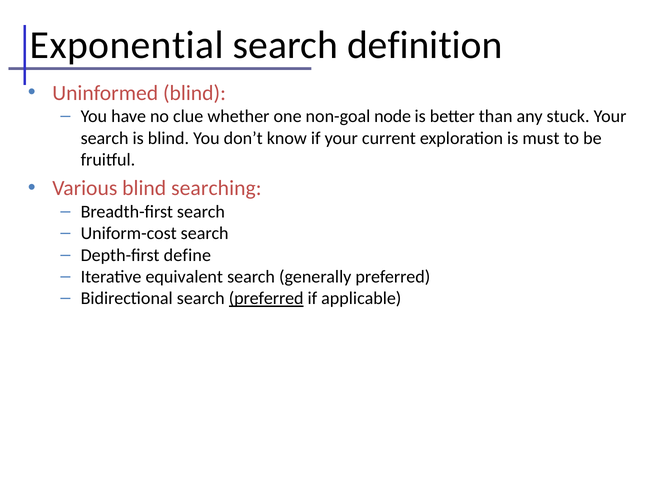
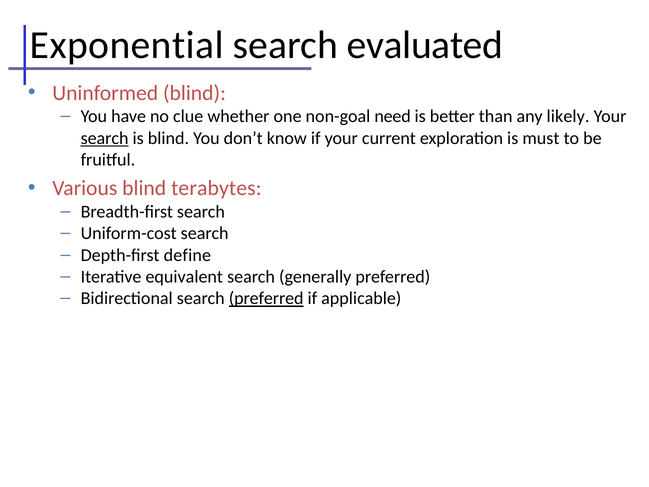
definition: definition -> evaluated (425, 45)
node: node -> need (393, 116)
stuck: stuck -> likely (568, 116)
search underline: none -> present (105, 138)
searching: searching -> terabytes (216, 188)
